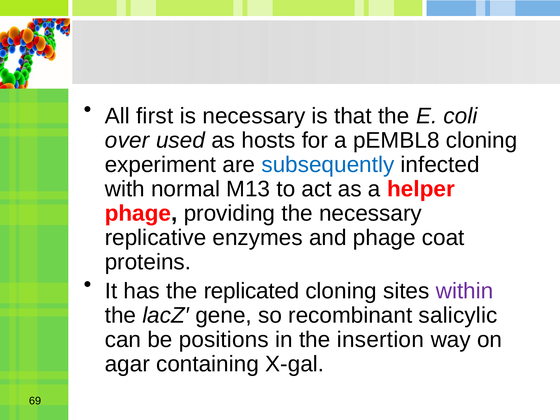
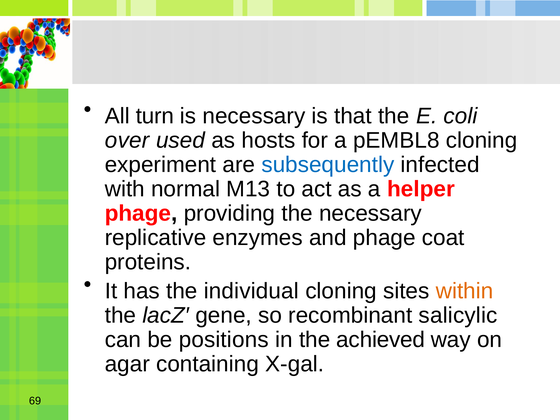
first: first -> turn (155, 116)
replicated: replicated -> individual (251, 291)
within colour: purple -> orange (465, 291)
insertion: insertion -> achieved (381, 340)
